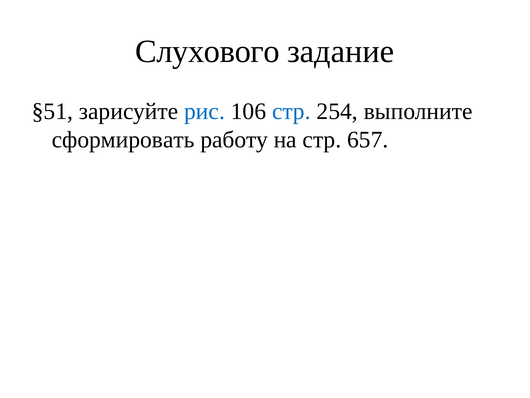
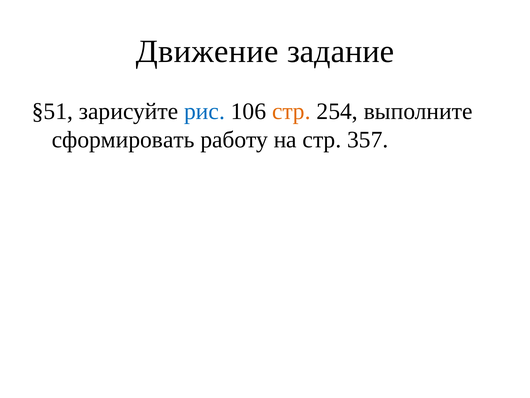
Слухового: Слухового -> Движение (207, 51)
стр colour: blue -> orange (291, 111)
657: 657 -> 357 (368, 139)
